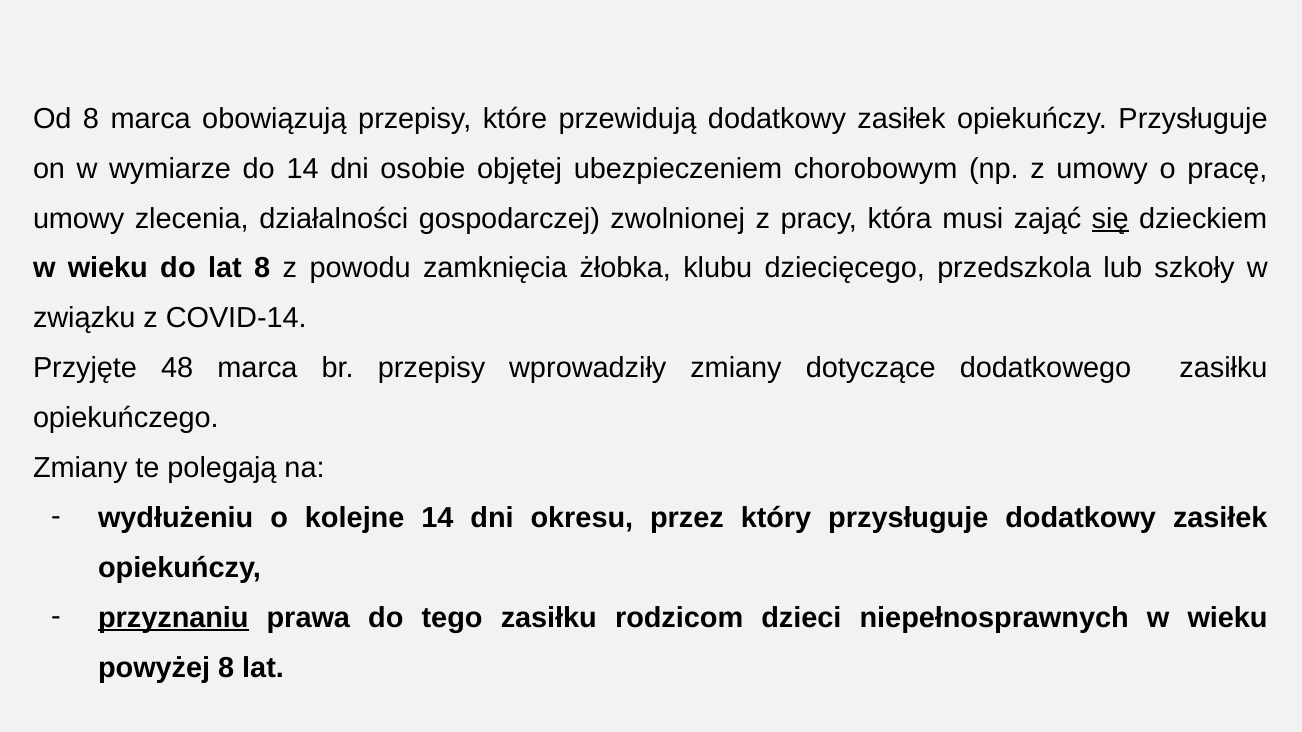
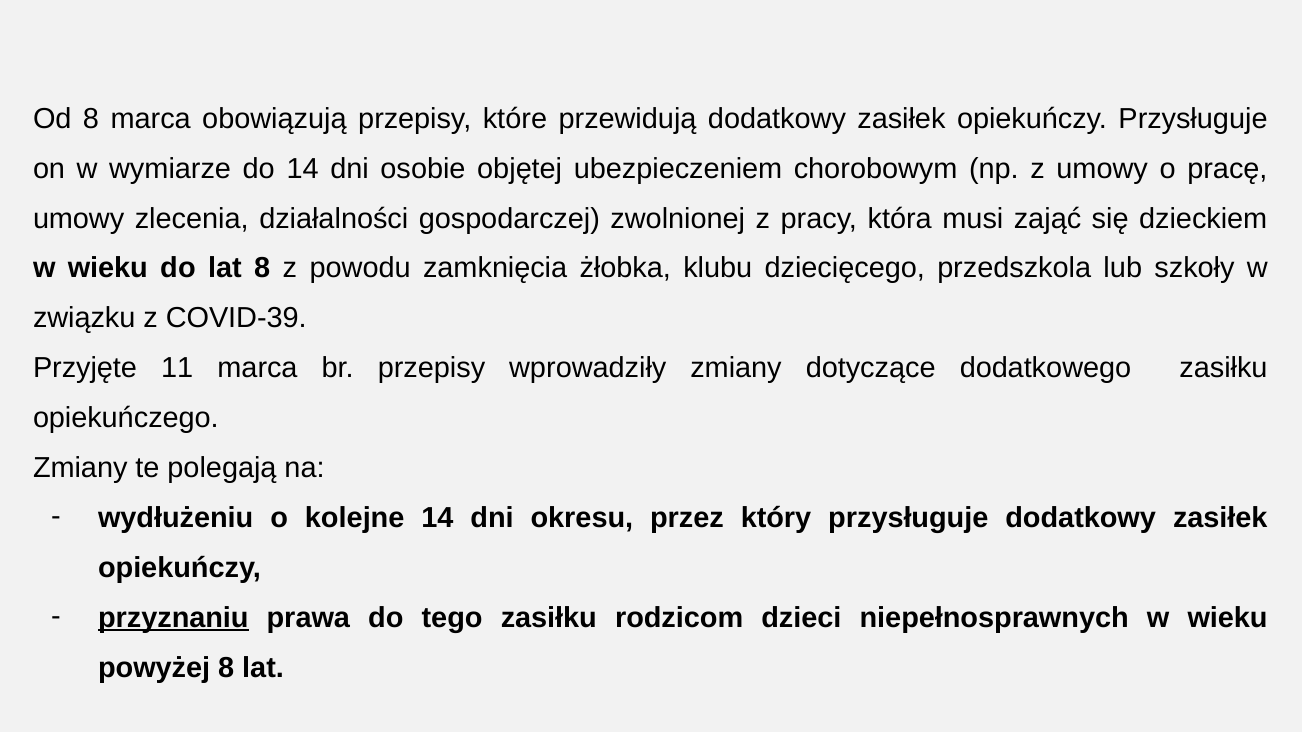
się underline: present -> none (1110, 219)
COVID-14: COVID-14 -> COVID-39 (236, 318)
48: 48 -> 11 (177, 368)
